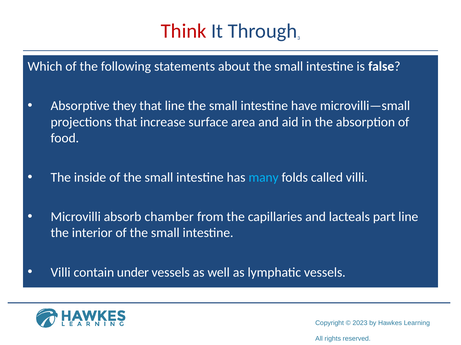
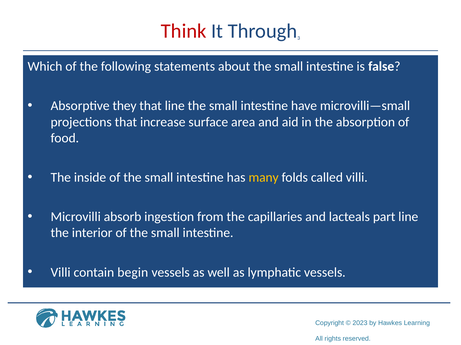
many colour: light blue -> yellow (264, 178)
chamber: chamber -> ingestion (169, 217)
under: under -> begin (133, 273)
